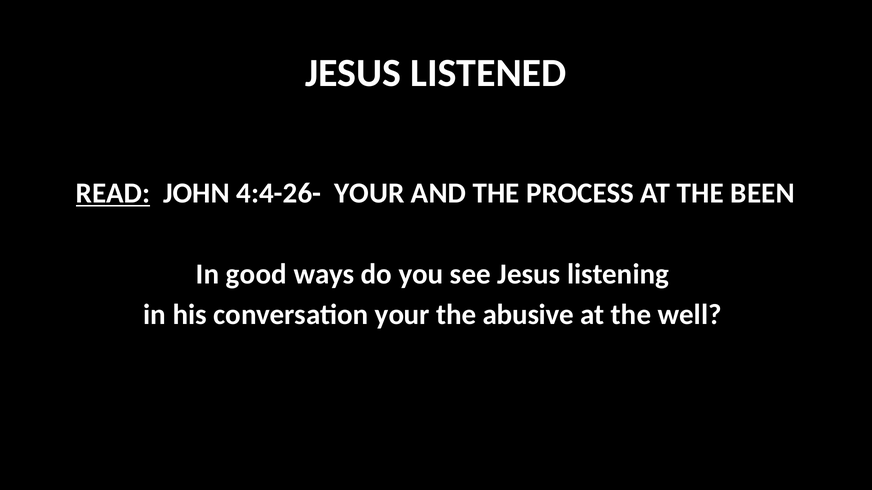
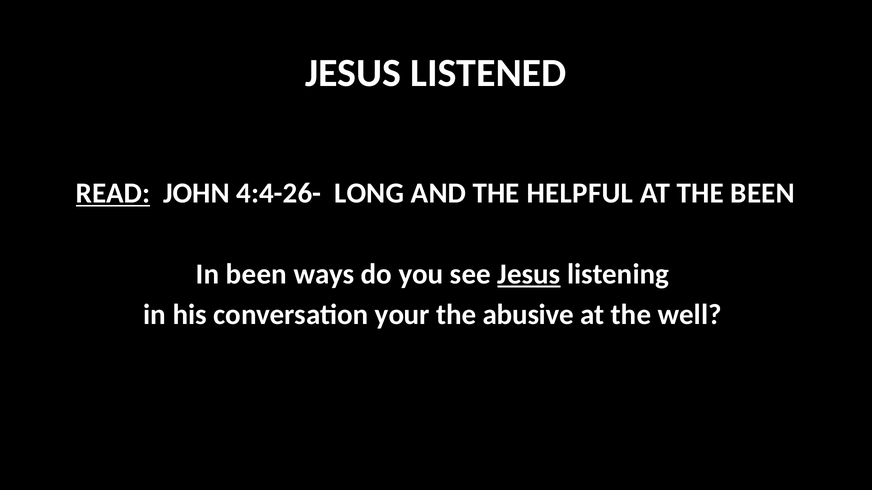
4:4-26- YOUR: YOUR -> LONG (369, 193)
PROCESS: PROCESS -> HELPFUL (580, 193)
In good: good -> been (256, 274)
Jesus underline: none -> present (529, 274)
